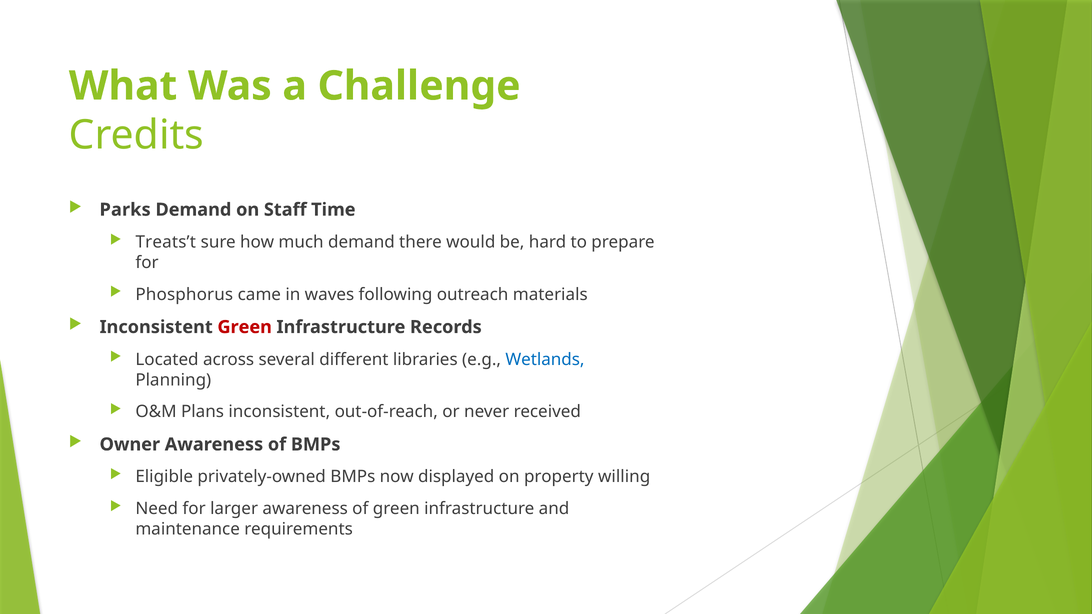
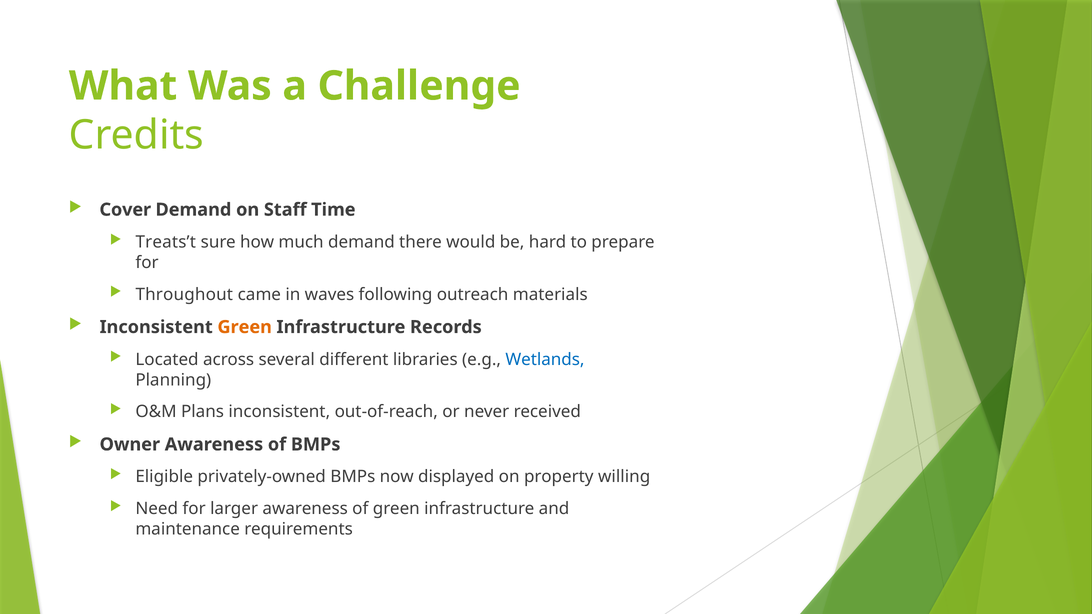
Parks: Parks -> Cover (125, 210)
Phosphorus: Phosphorus -> Throughout (184, 295)
Green colour: red -> orange (245, 327)
